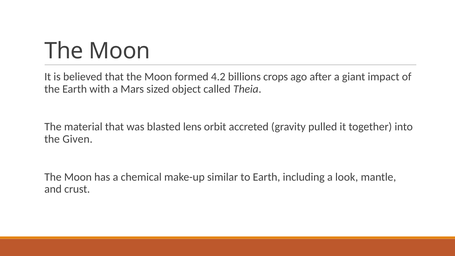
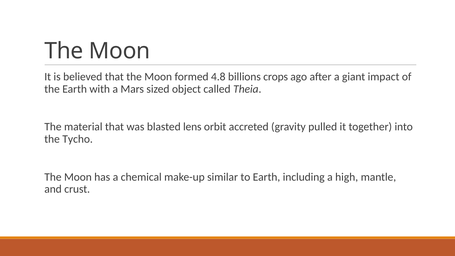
4.2: 4.2 -> 4.8 (218, 77)
Given: Given -> Tycho (78, 139)
look: look -> high (347, 177)
